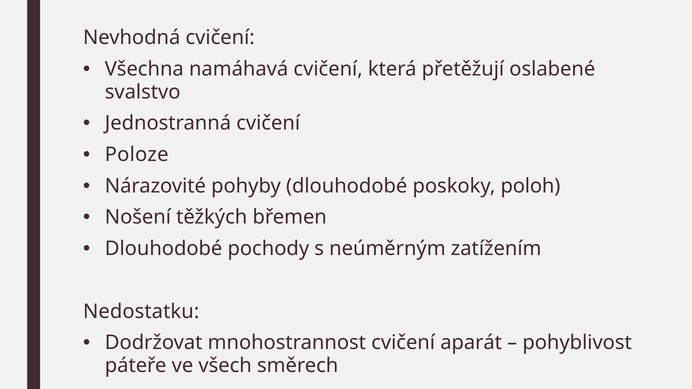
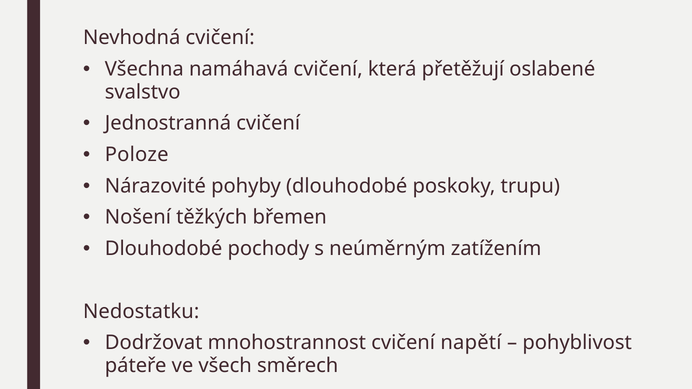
poloh: poloh -> trupu (530, 186)
aparát: aparát -> napětí (471, 343)
